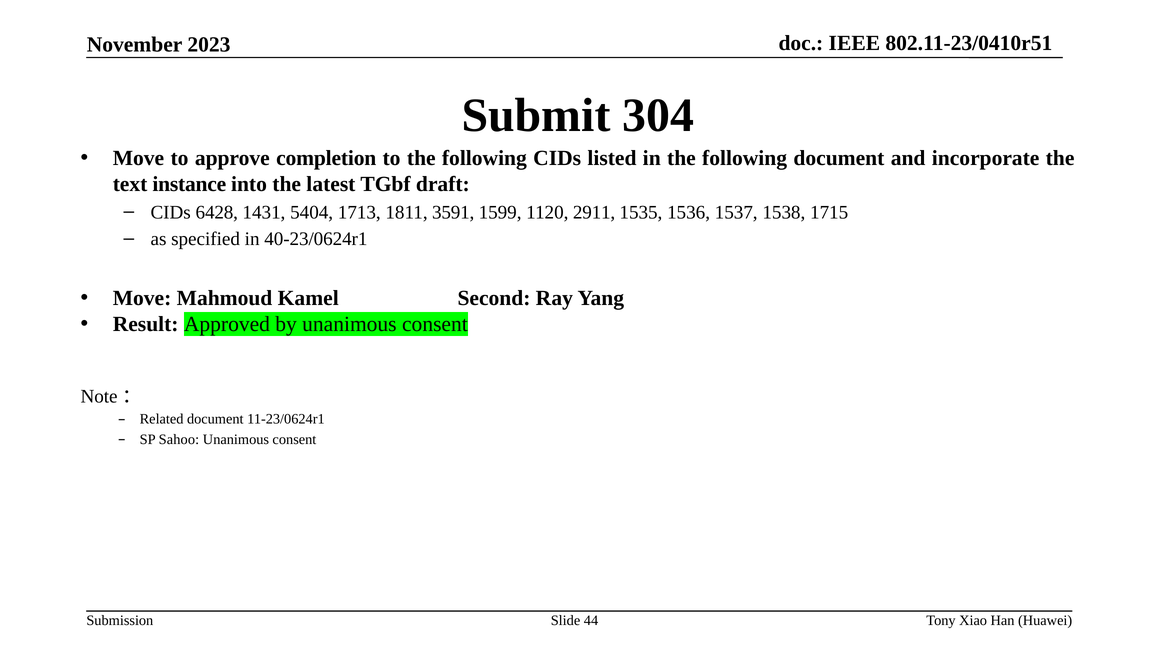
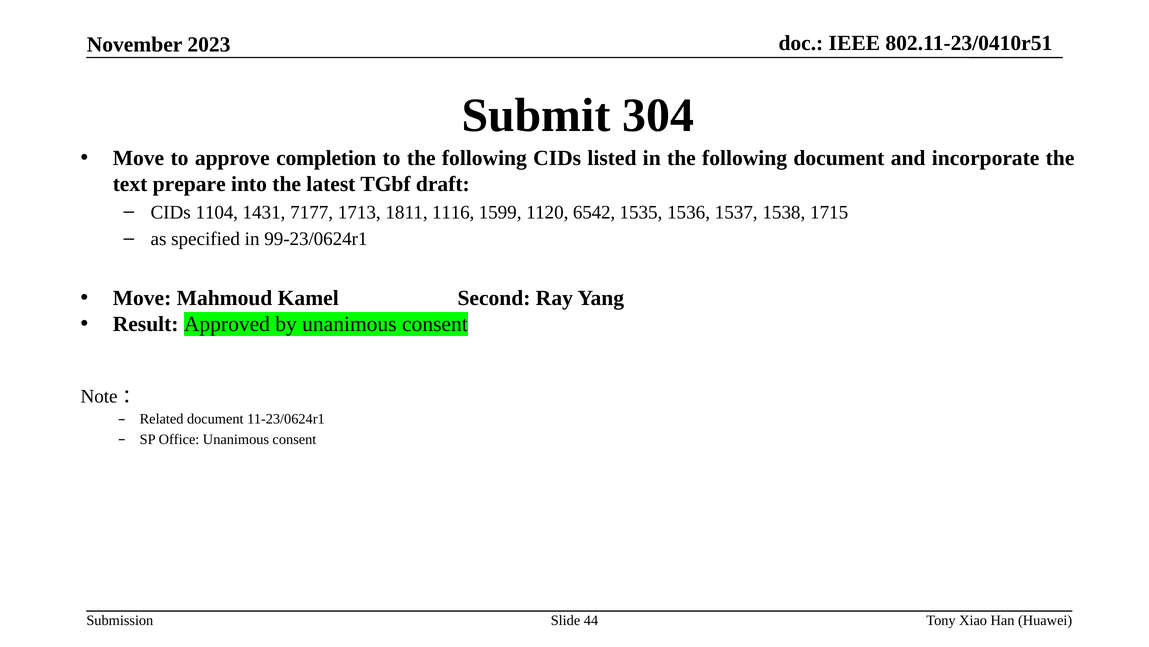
instance: instance -> prepare (189, 184)
6428: 6428 -> 1104 (217, 212)
5404: 5404 -> 7177 (312, 212)
3591: 3591 -> 1116 (453, 212)
2911: 2911 -> 6542 (594, 212)
40-23/0624r1: 40-23/0624r1 -> 99-23/0624r1 (316, 239)
Sahoo: Sahoo -> Office (179, 439)
